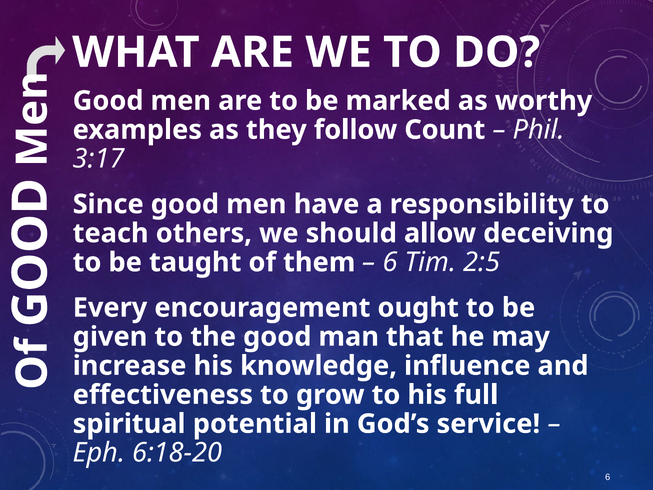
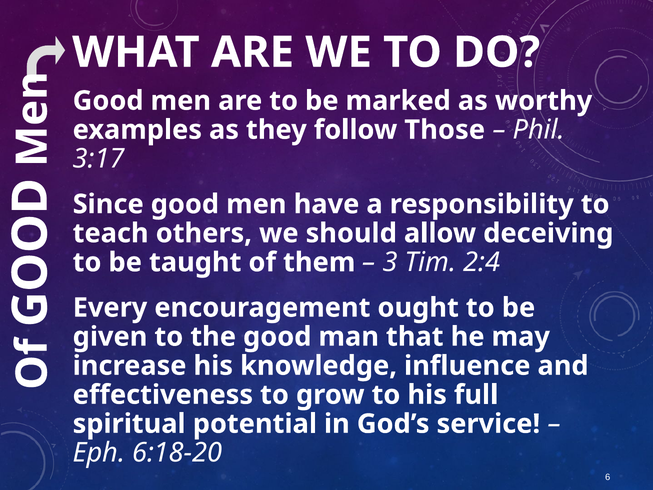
Count: Count -> Those (445, 130)
6: 6 -> 3 (390, 262)
2:5: 2:5 -> 2:4 (482, 262)
